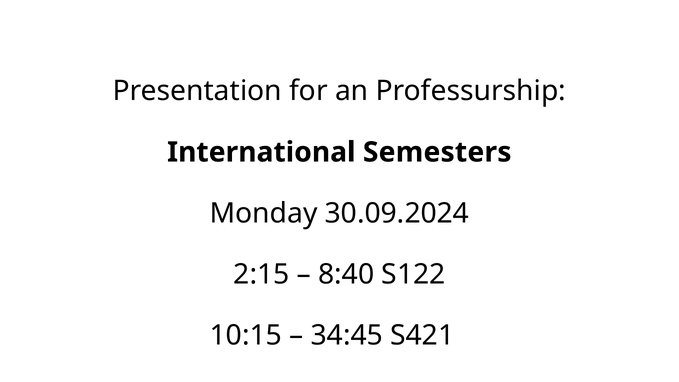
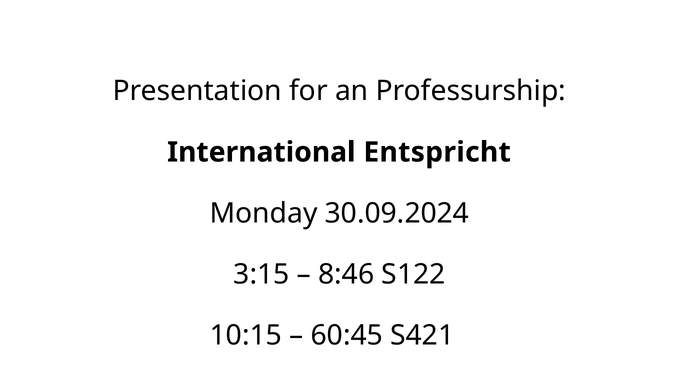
Semesters: Semesters -> Entspricht (437, 152)
2:15: 2:15 -> 3:15 (261, 274)
8:40: 8:40 -> 8:46 (346, 274)
34:45: 34:45 -> 60:45 (347, 336)
